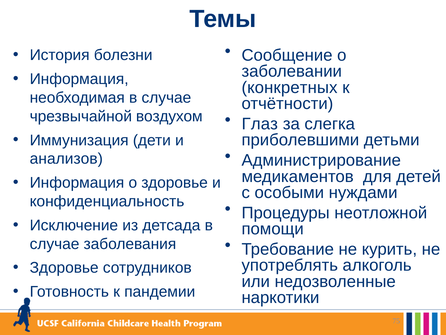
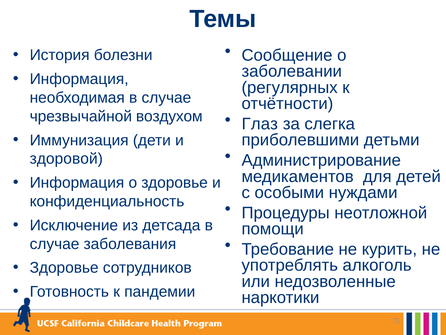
конкретных: конкретных -> регулярных (290, 87)
анализов: анализов -> здоровой (66, 159)
